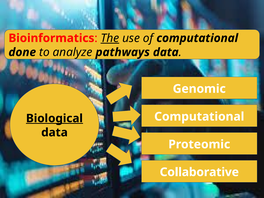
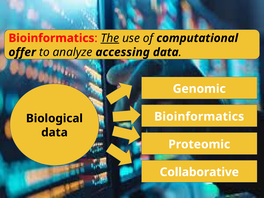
done: done -> offer (22, 52)
pathways: pathways -> accessing (123, 52)
Computational: Computational -> Bioinformatics (199, 117)
Biological underline: present -> none (54, 118)
